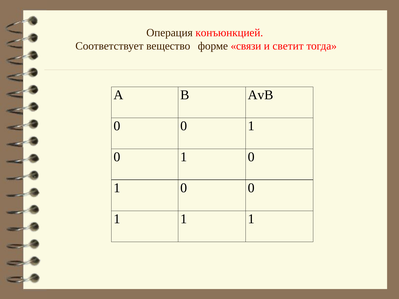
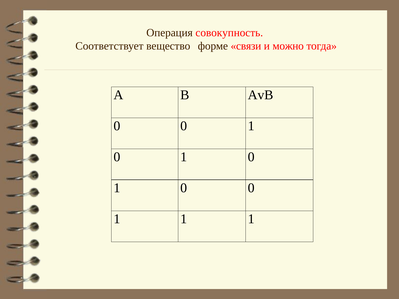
конъюнкцией: конъюнкцией -> совокупность (229, 33)
светит: светит -> можно (288, 46)
